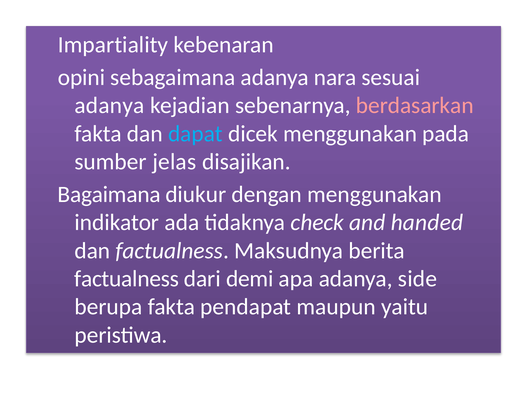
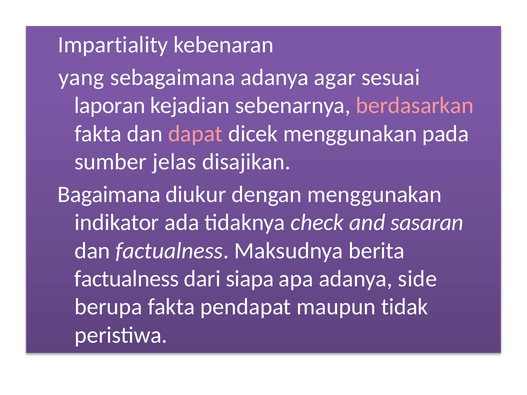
opini: opini -> yang (81, 77)
nara: nara -> agar (335, 77)
adanya: adanya -> laporan (110, 106)
dapat colour: light blue -> pink (195, 134)
handed: handed -> sasaran (427, 223)
demi: demi -> siapa (250, 279)
yaitu: yaitu -> tidak (405, 307)
